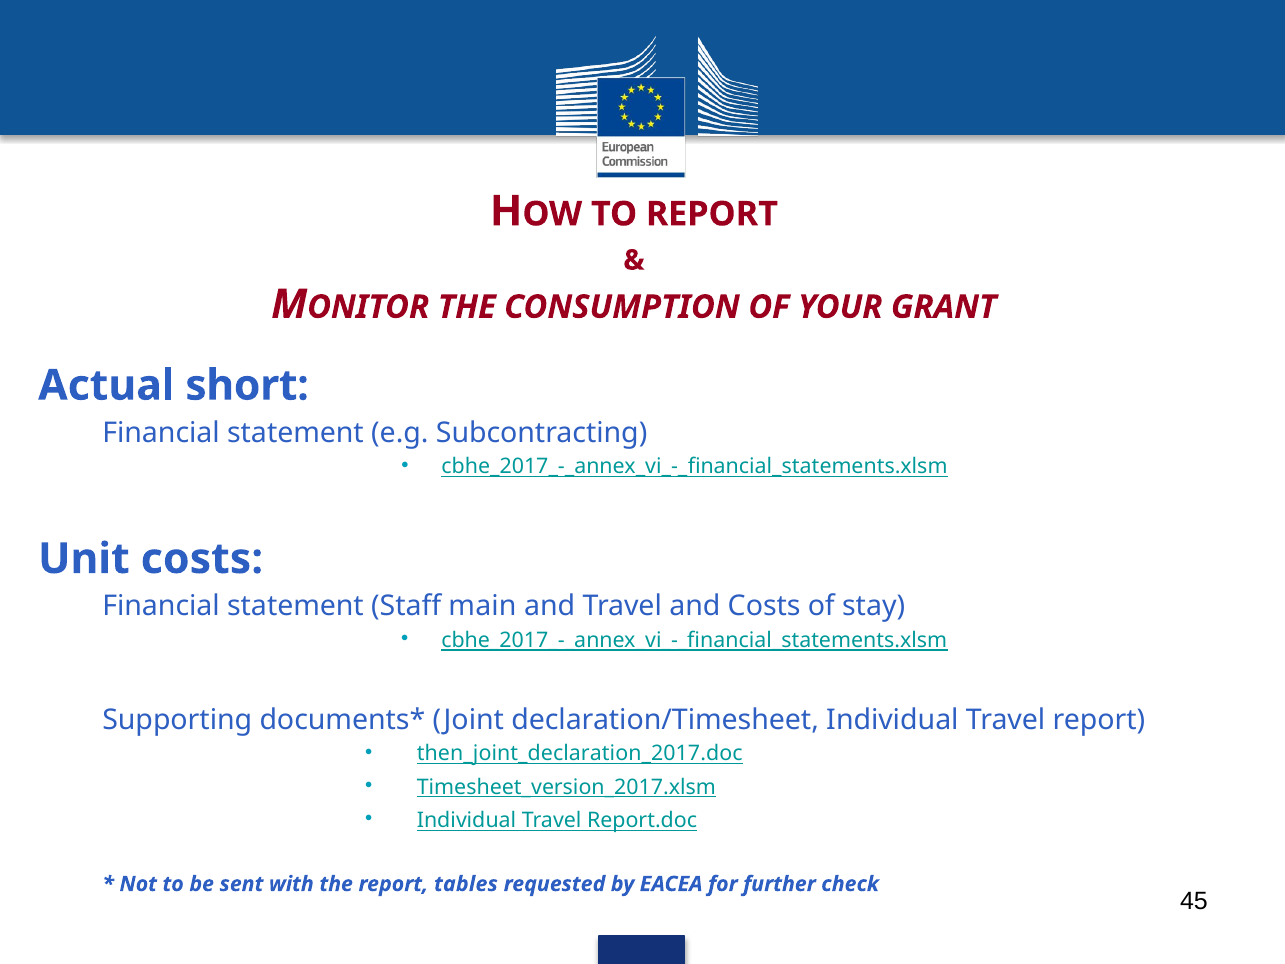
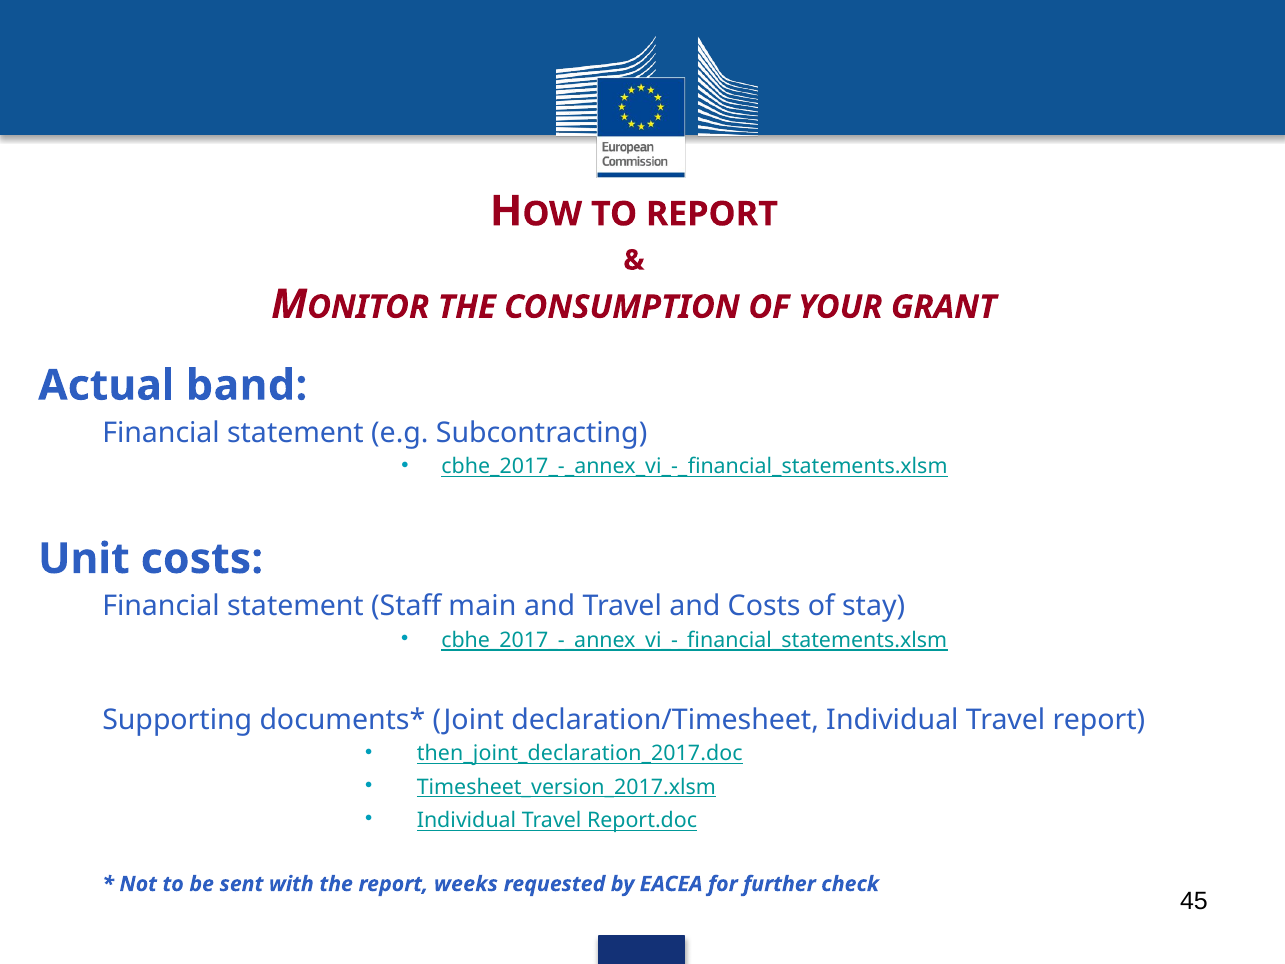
short: short -> band (247, 385)
tables: tables -> weeks (466, 884)
